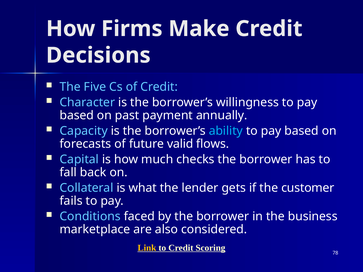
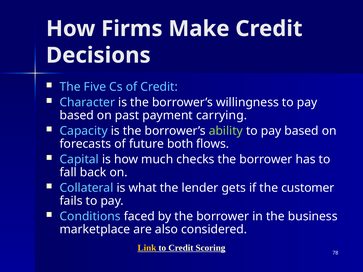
annually: annually -> carrying (222, 115)
ability colour: light blue -> light green (226, 131)
valid: valid -> both (180, 144)
